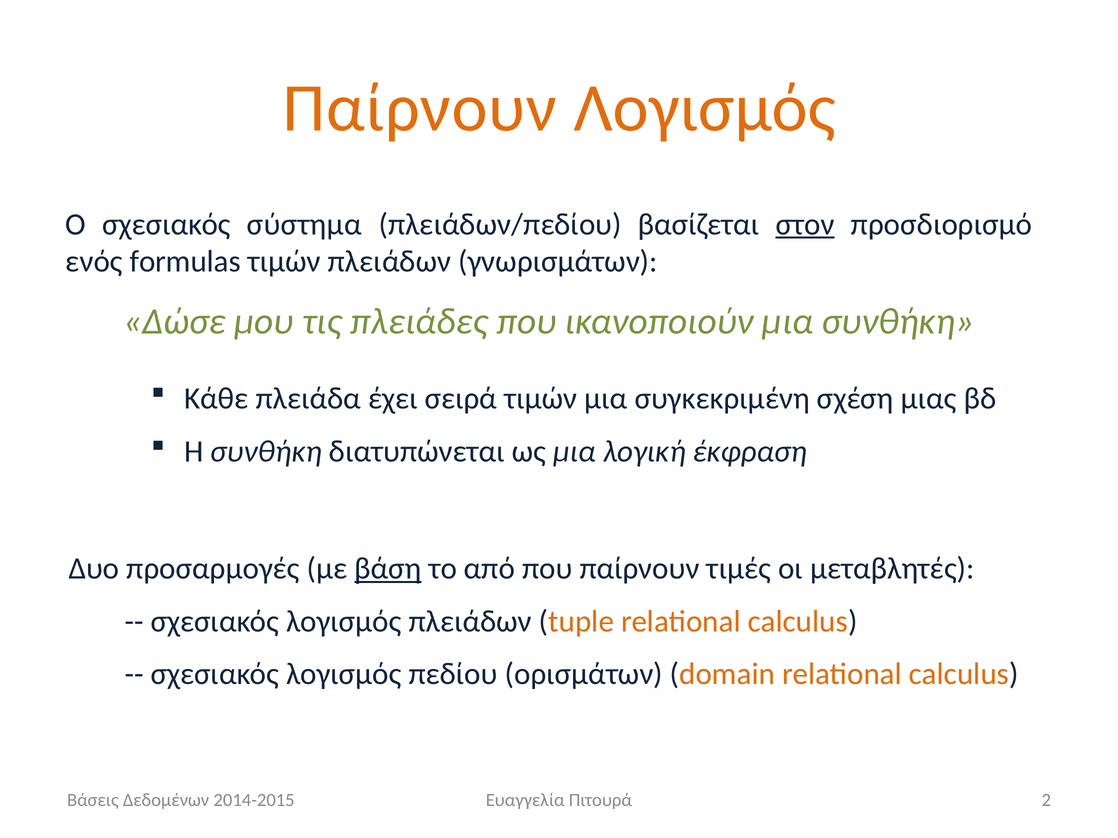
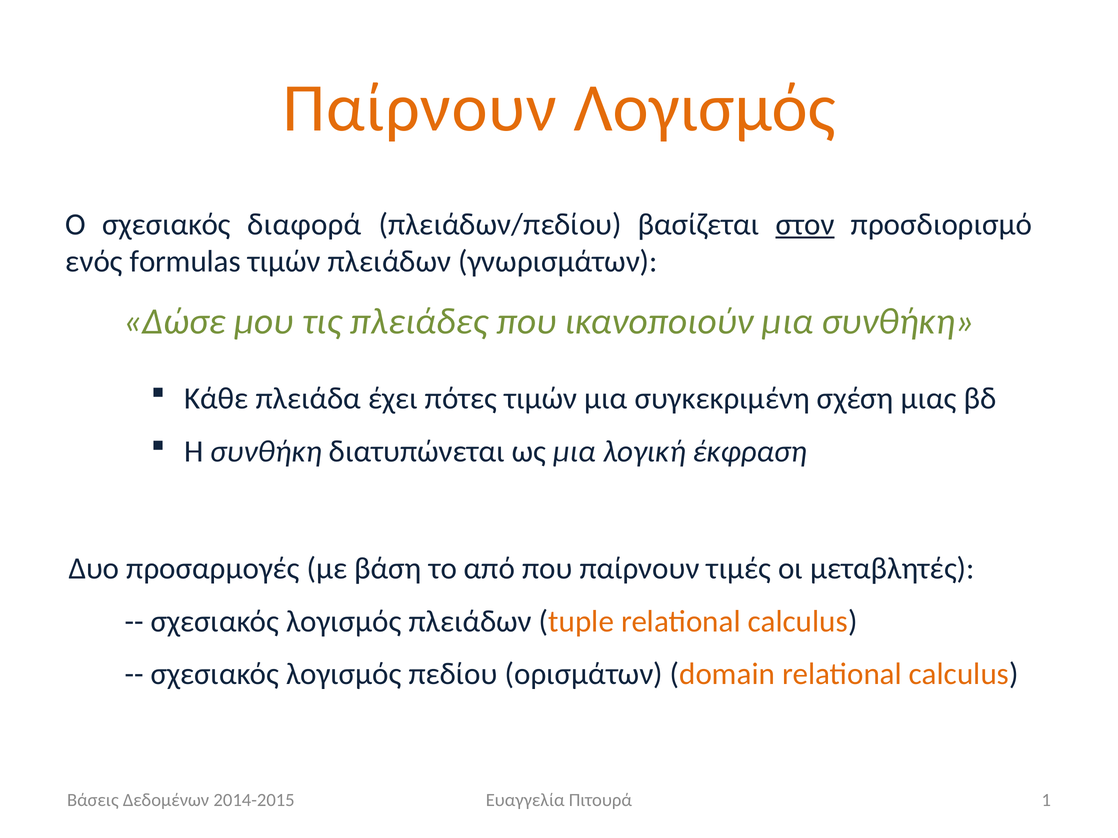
σύστημα: σύστημα -> διαφορά (304, 224)
σειρά: σειρά -> πότες (461, 399)
βάση underline: present -> none (388, 569)
2: 2 -> 1 (1046, 801)
